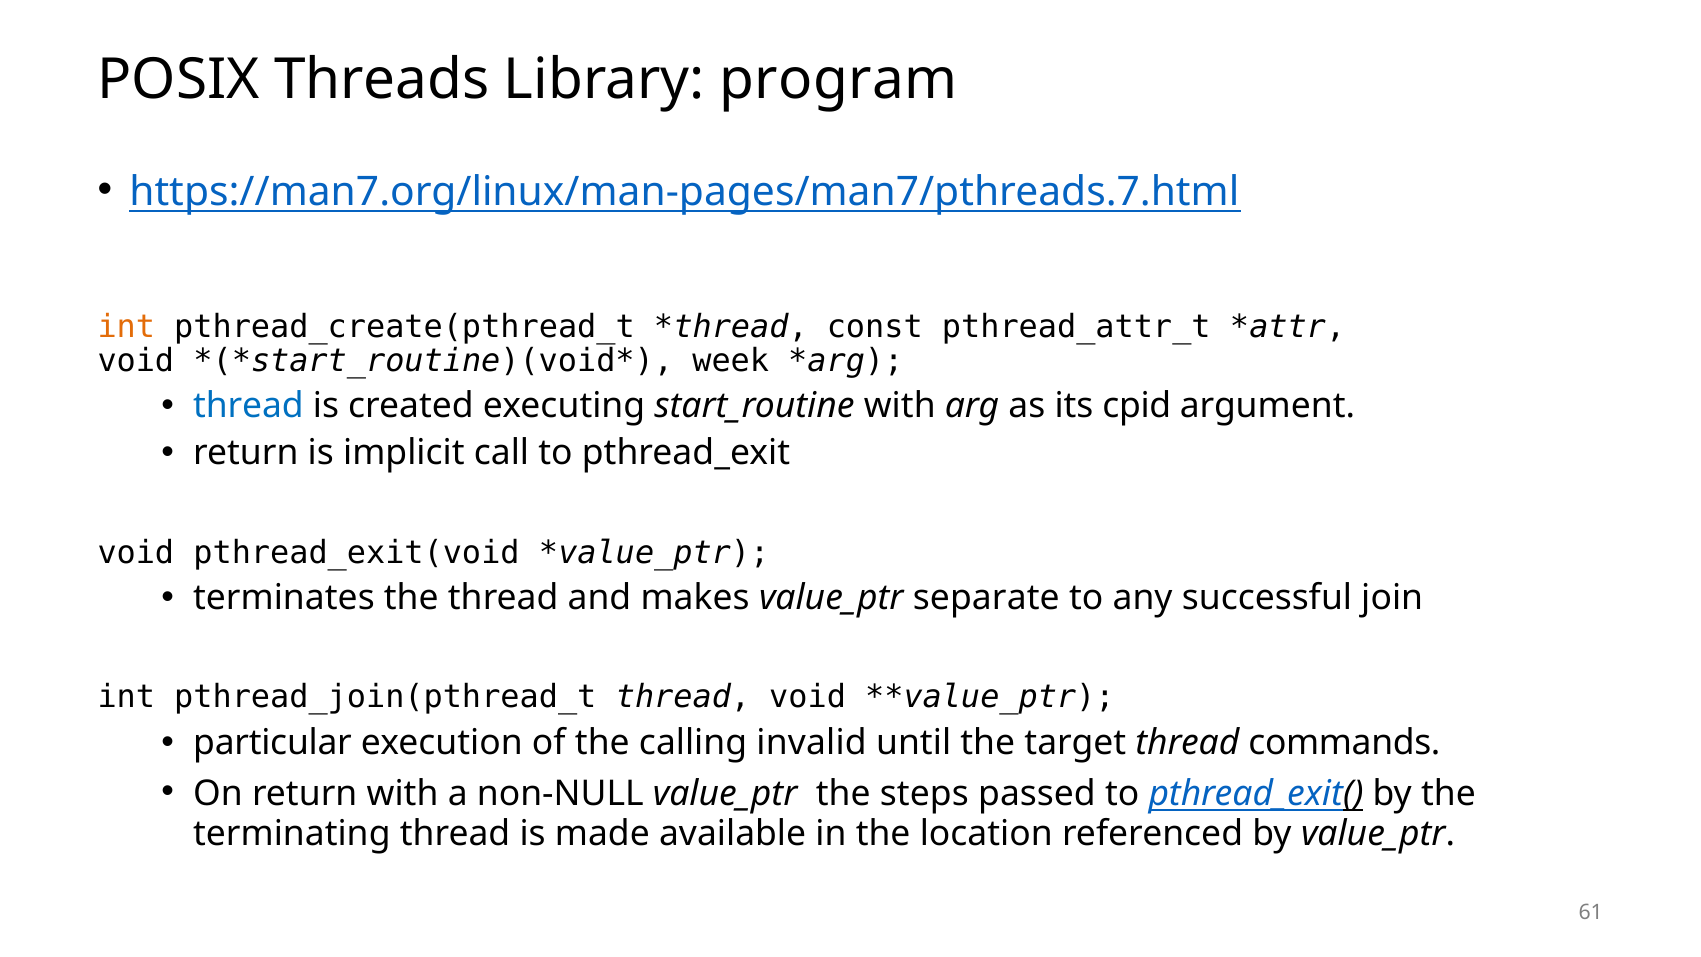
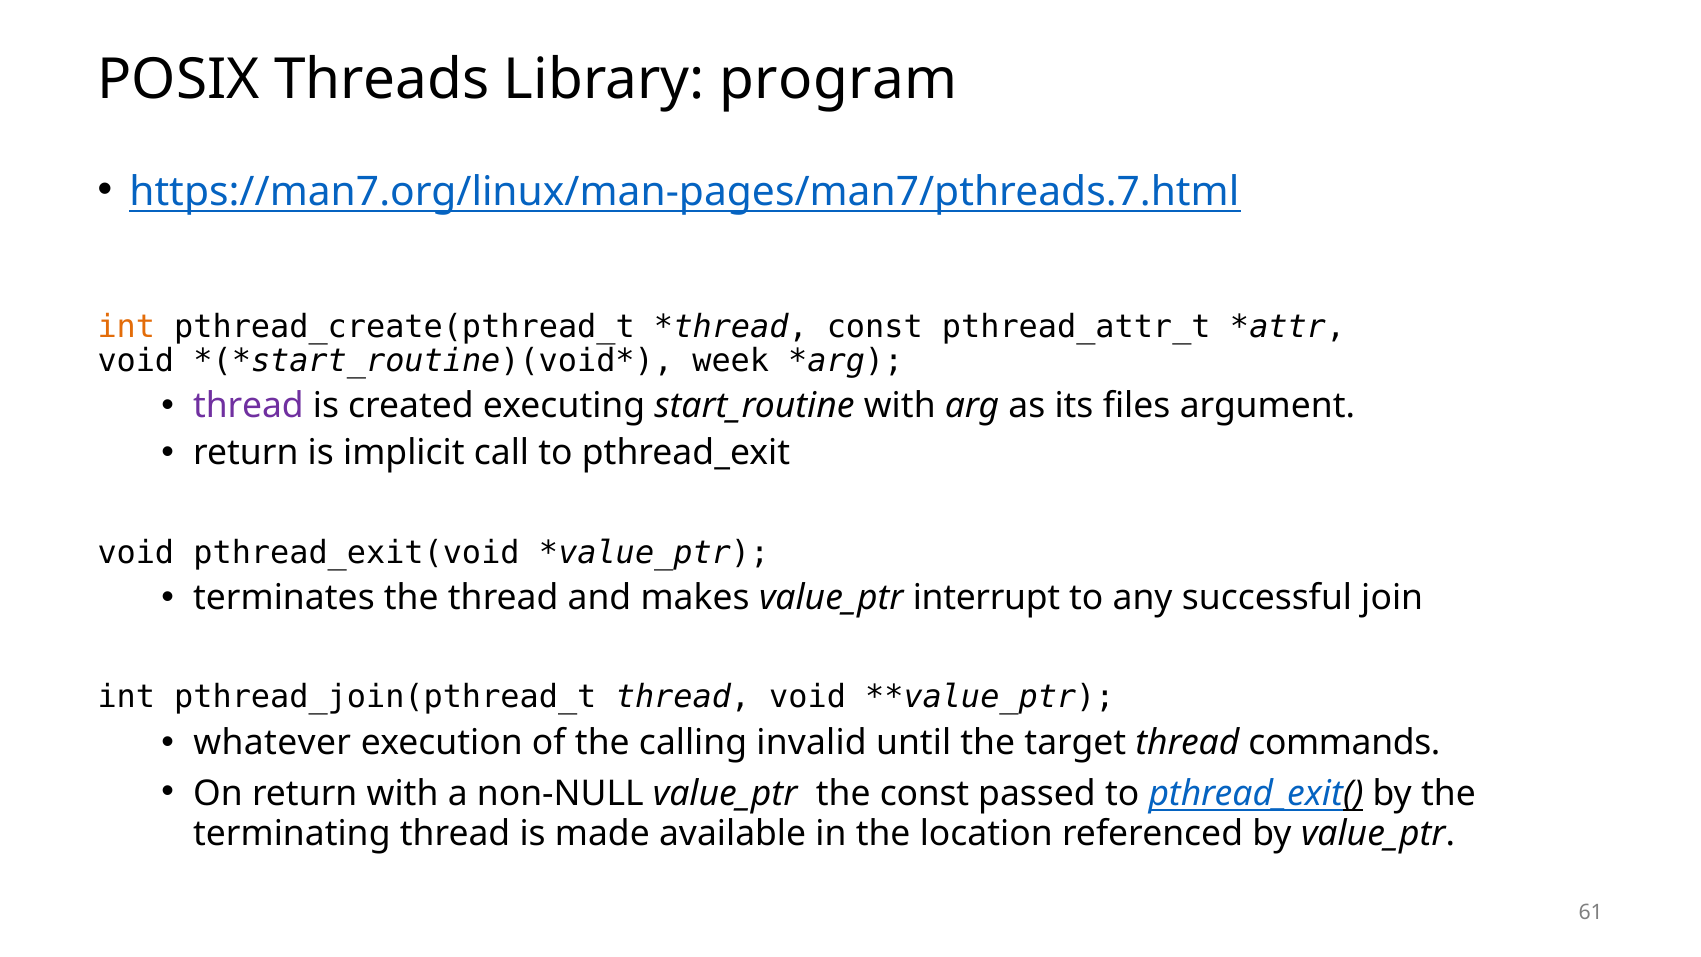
thread colour: blue -> purple (248, 406)
cpid: cpid -> files (1137, 406)
separate: separate -> interrupt (986, 598)
particular: particular -> whatever (272, 742)
the steps: steps -> const (924, 794)
